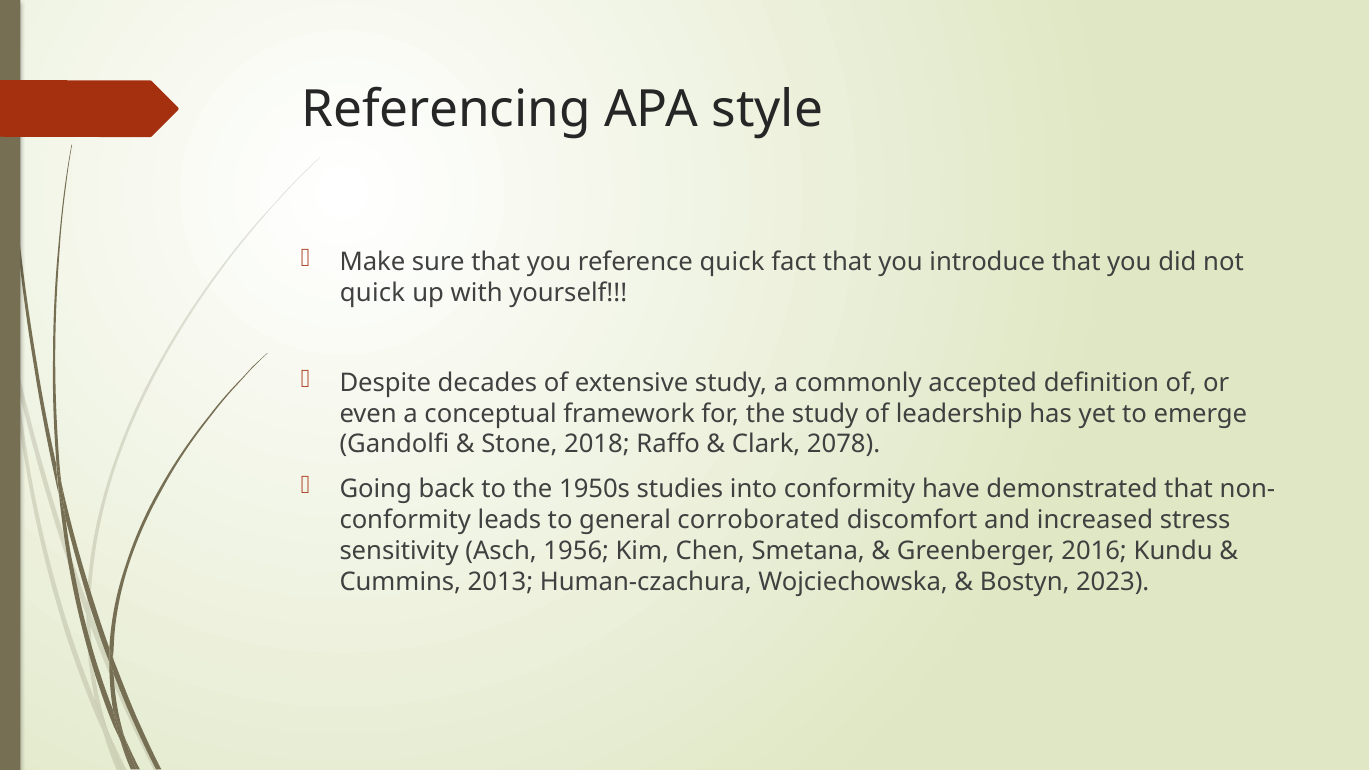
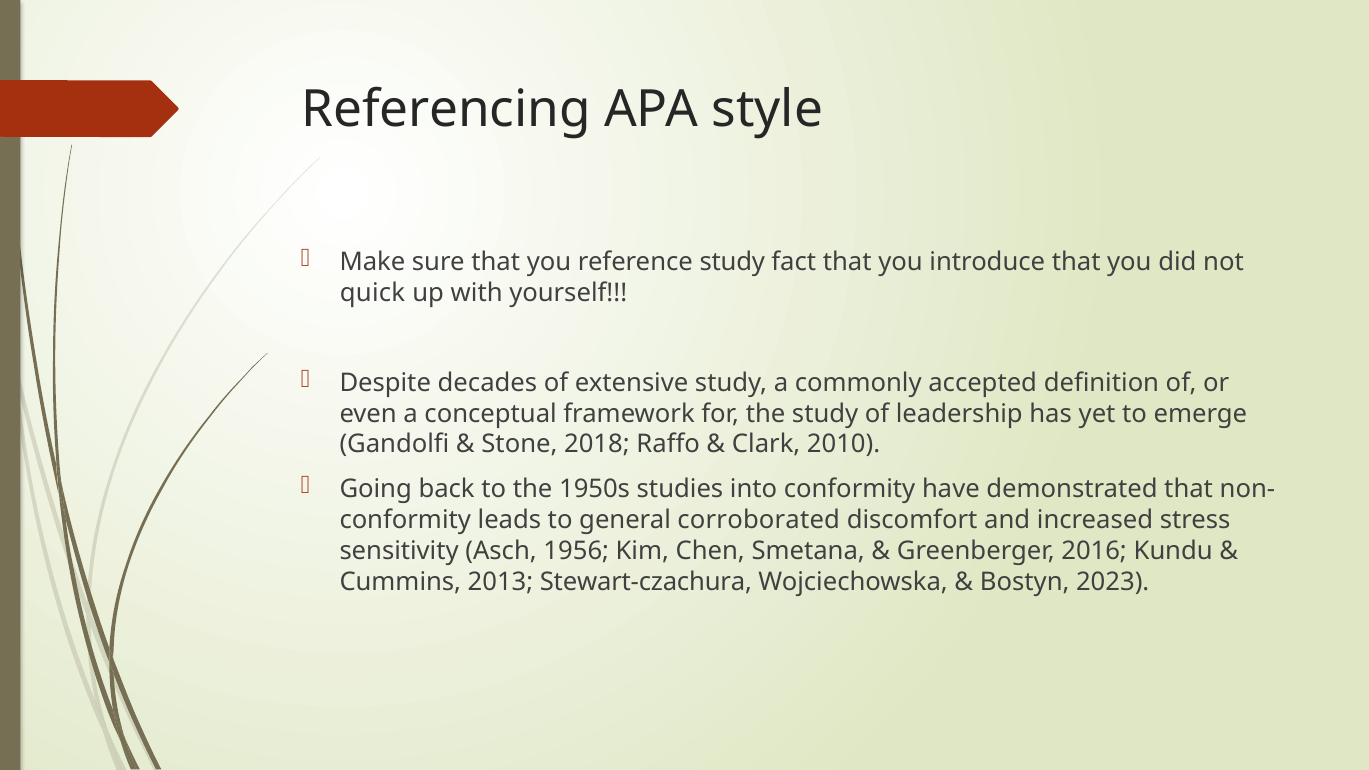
reference quick: quick -> study (732, 262)
2078: 2078 -> 2010 (844, 444)
Human-czachura: Human-czachura -> Stewart-czachura (646, 582)
